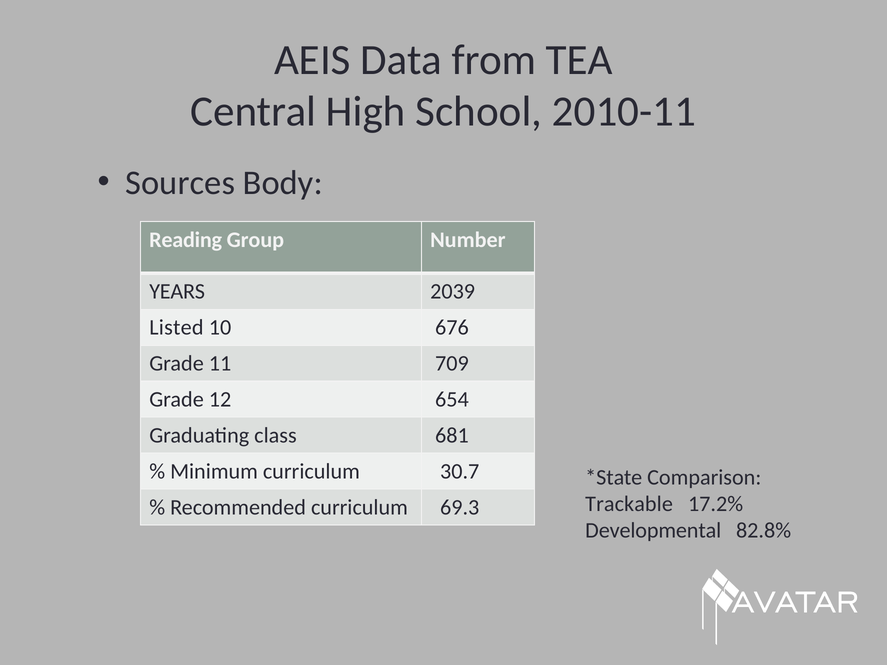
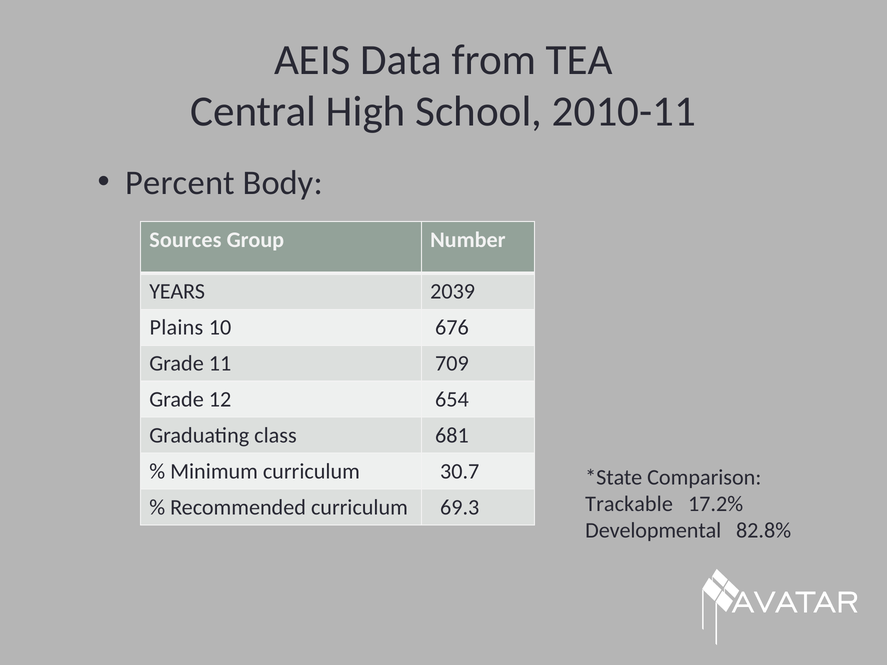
Sources: Sources -> Percent (180, 183)
Reading: Reading -> Sources (185, 240)
Listed: Listed -> Plains (176, 328)
